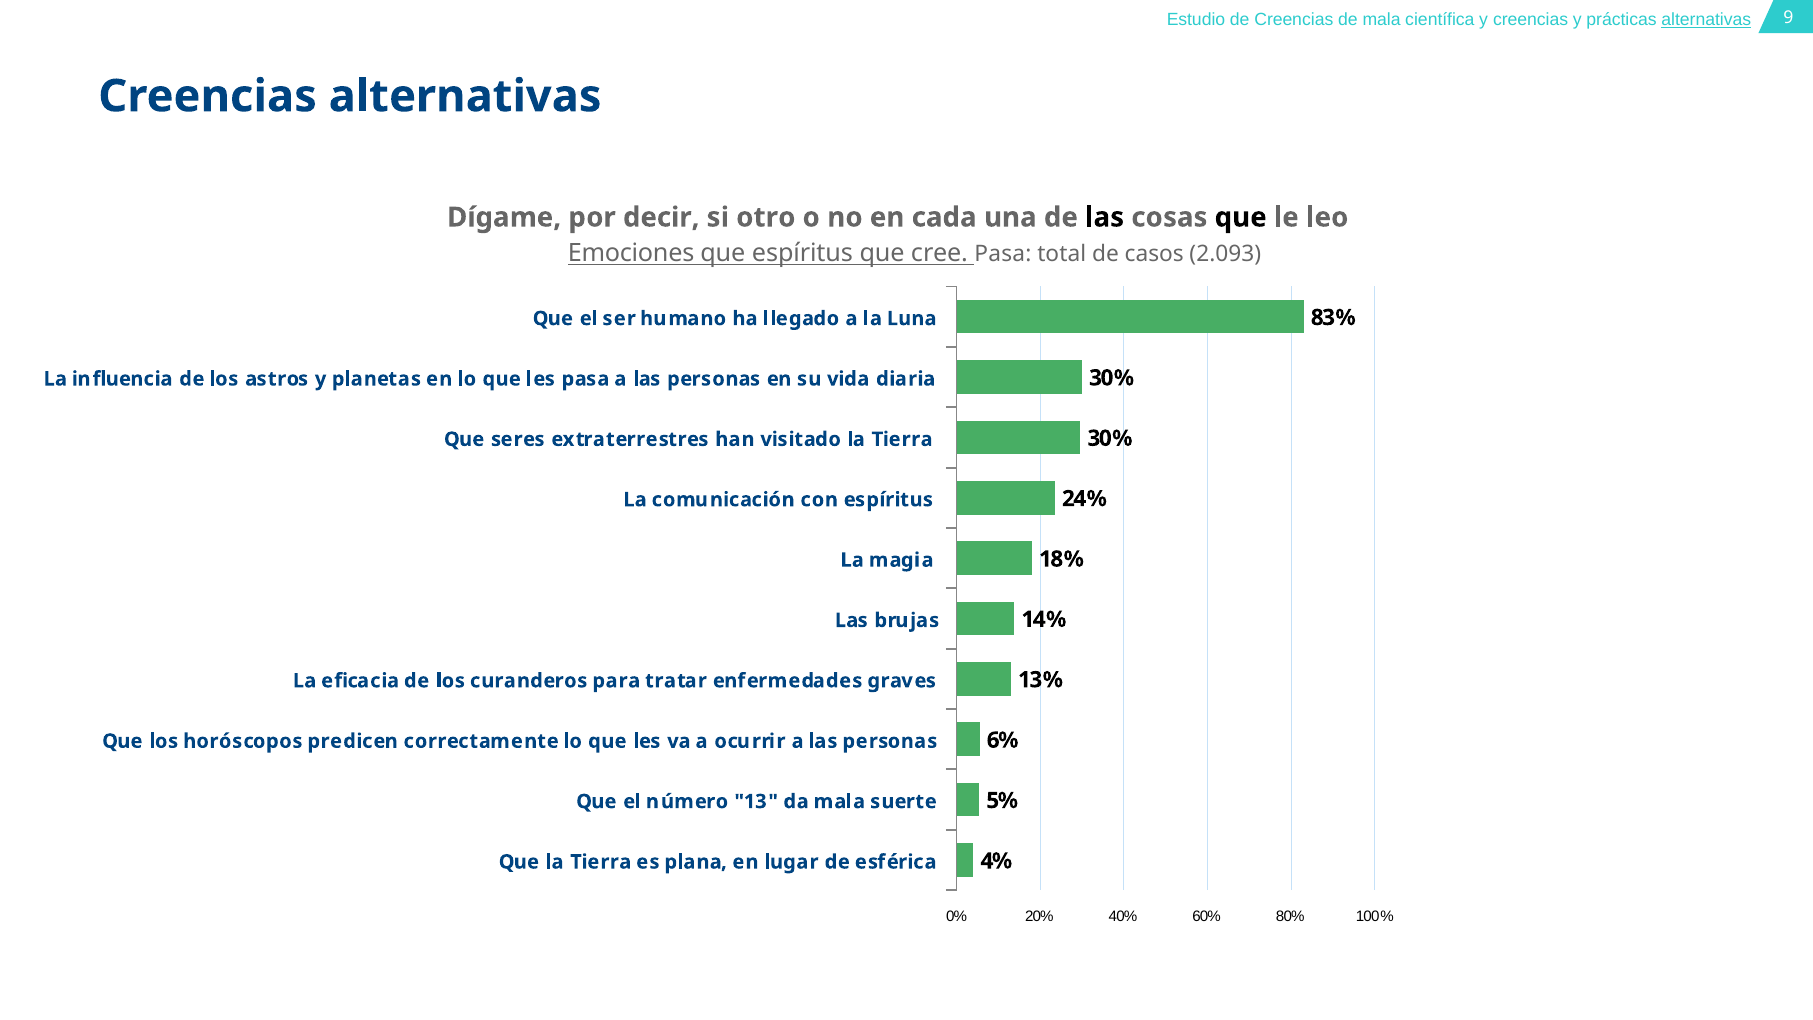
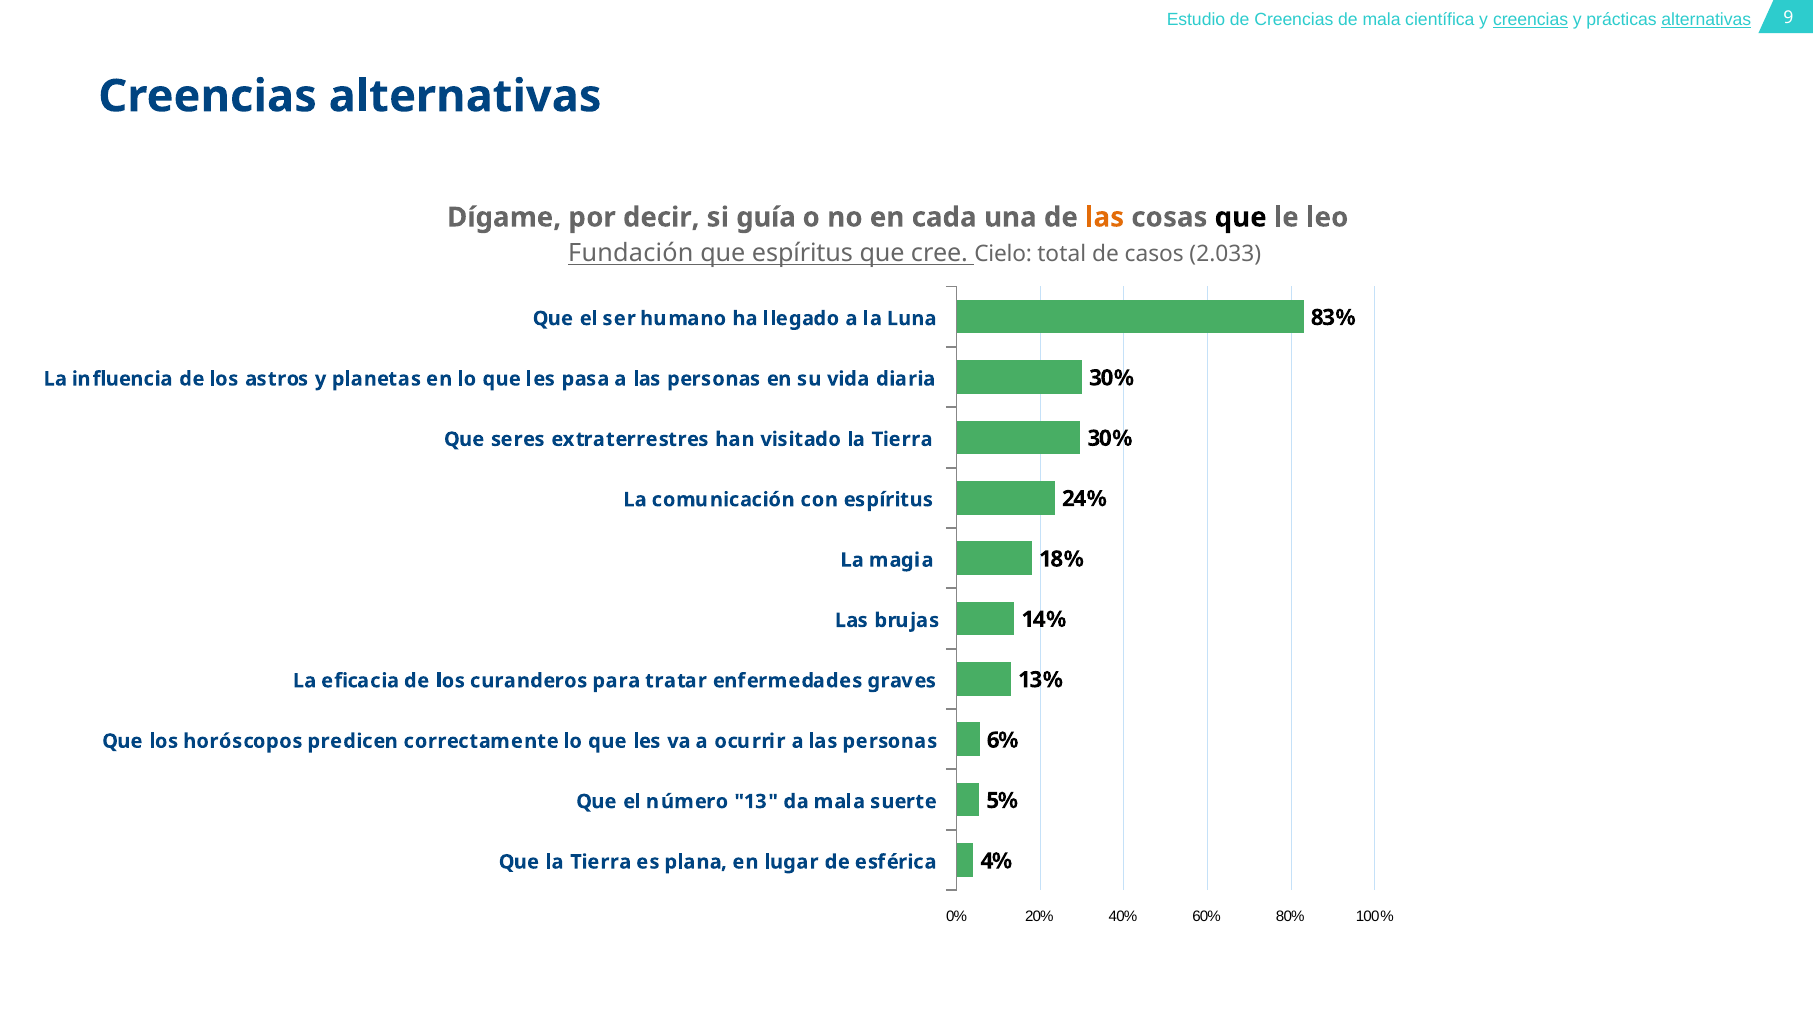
creencias underline: none -> present (1531, 20)
otro: otro -> guía (766, 217)
las colour: black -> orange (1105, 217)
Emociones: Emociones -> Fundación (631, 253)
cree Pasa: Pasa -> Cielo (1003, 254)
2.093: 2.093 -> 2.033 (1225, 254)
